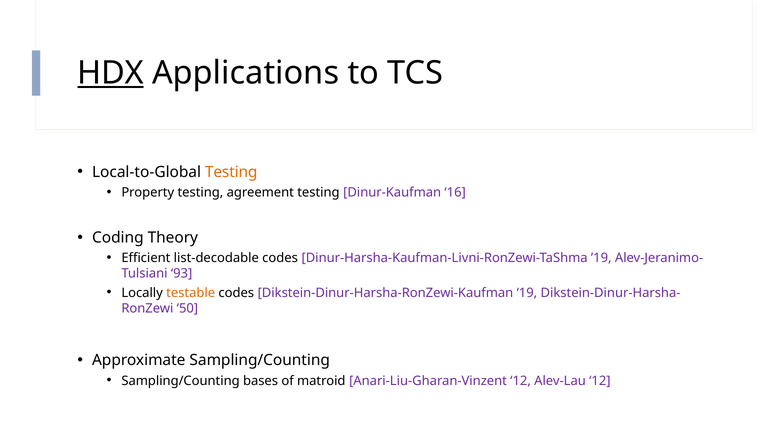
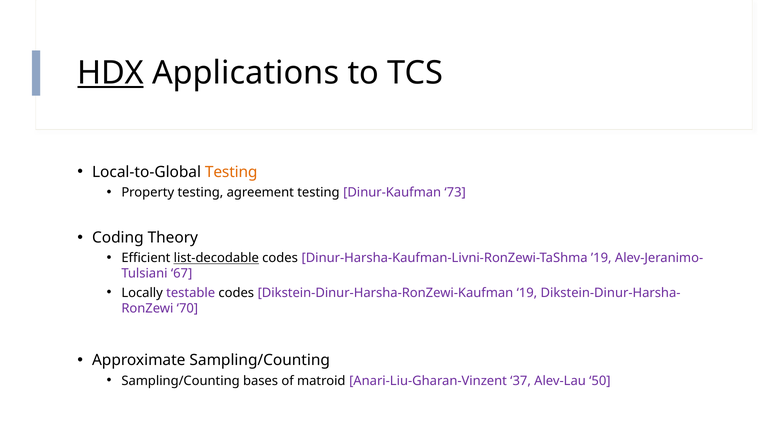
16: 16 -> 73 (455, 192)
list-decodable underline: none -> present (216, 258)
93: 93 -> 67 (182, 274)
testable colour: orange -> purple (191, 293)
50: 50 -> 70 (187, 308)
Anari-Liu-Gharan-Vinzent 12: 12 -> 37 (521, 381)
Alev-Lau 12: 12 -> 50 (600, 381)
